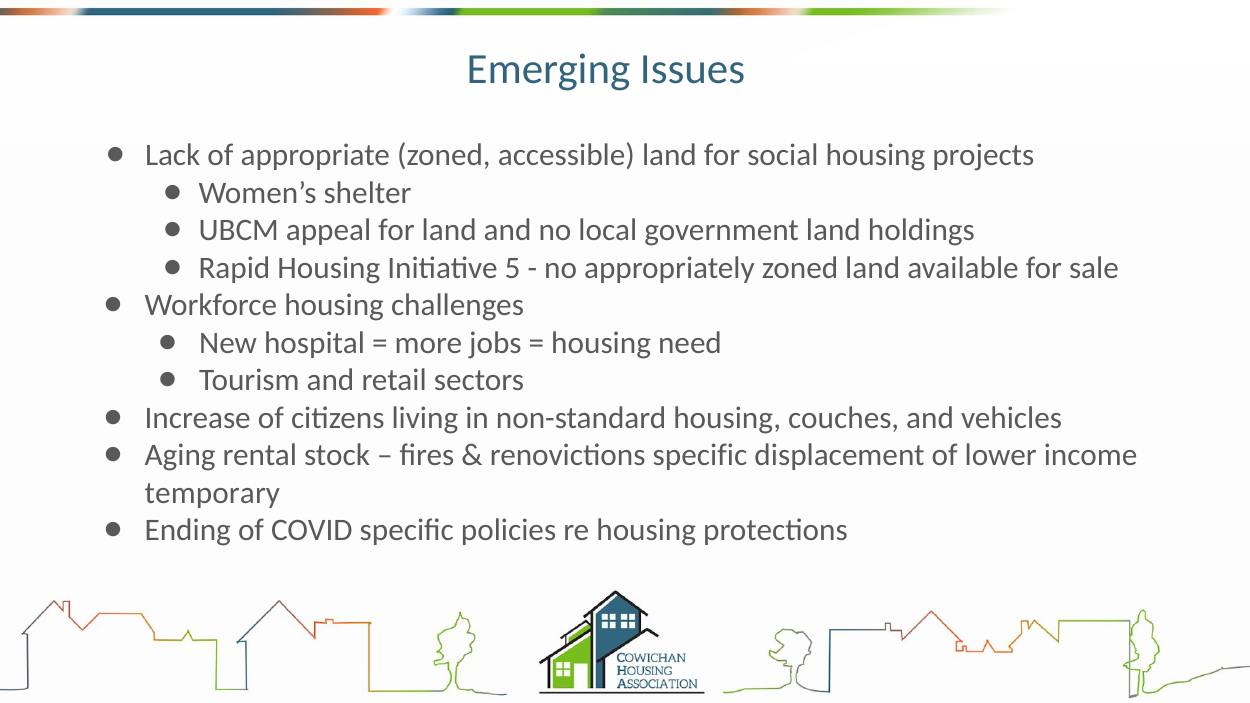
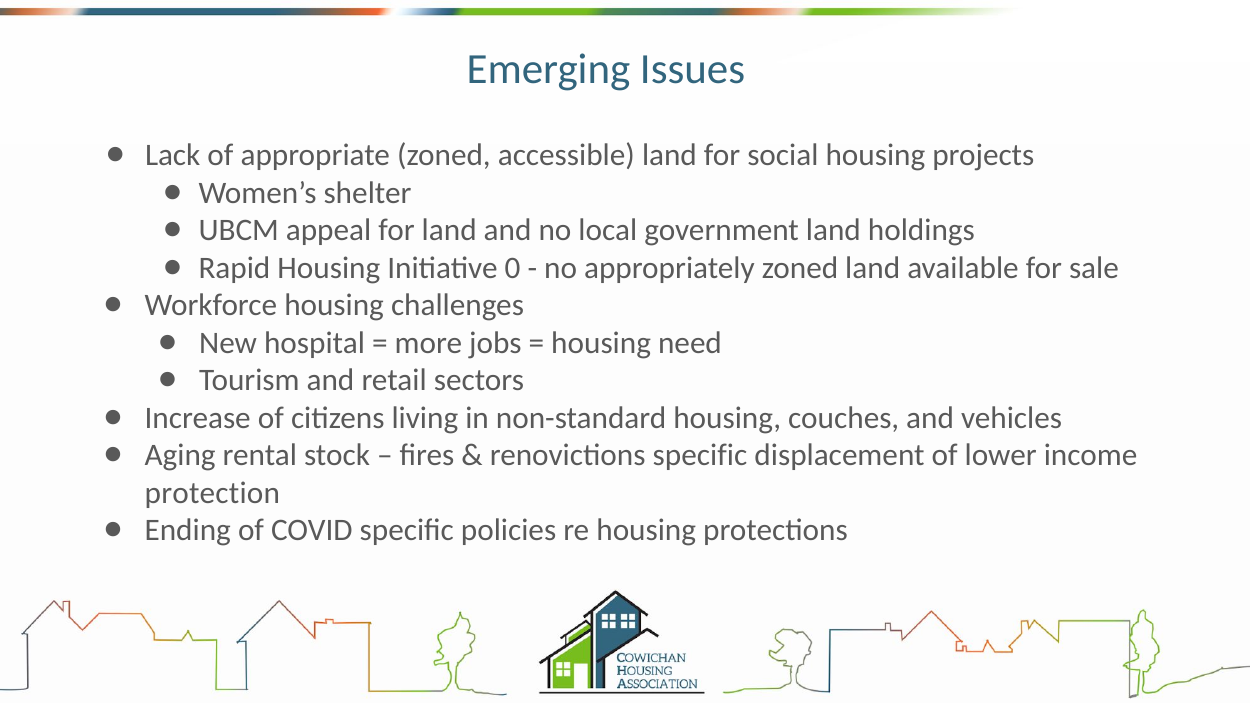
5: 5 -> 0 (513, 268)
temporary: temporary -> protection (212, 493)
